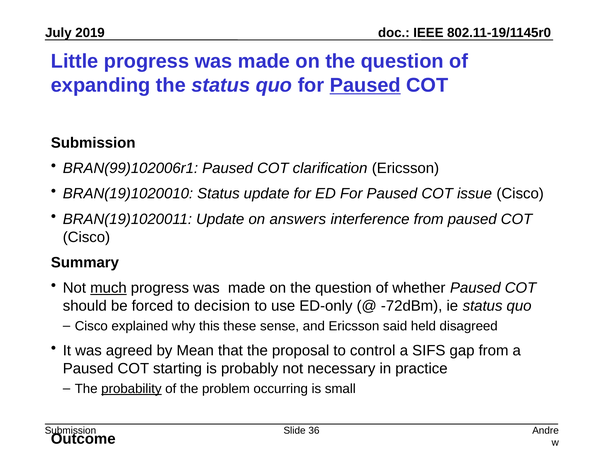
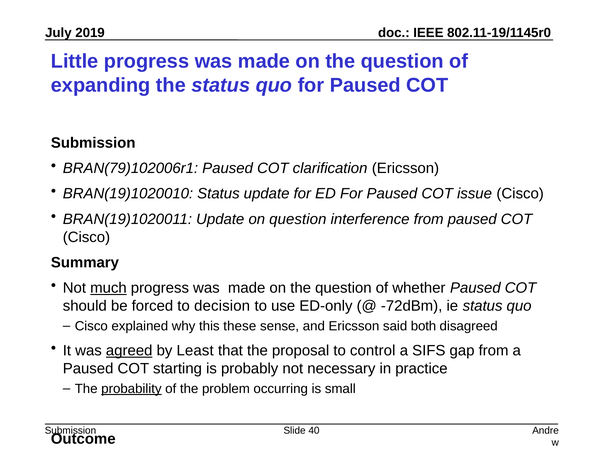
Paused underline: present -> none (365, 85)
BRAN(99)102006r1: BRAN(99)102006r1 -> BRAN(79)102006r1 (130, 168)
on answers: answers -> question (298, 219)
held: held -> both (423, 326)
agreed underline: none -> present (129, 350)
Mean: Mean -> Least (195, 350)
36: 36 -> 40 (314, 430)
